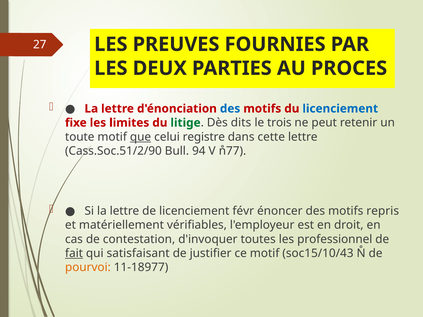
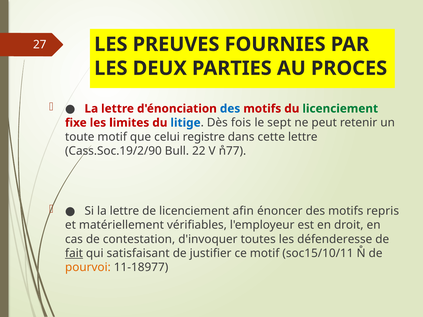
licenciement colour: blue -> green (340, 109)
litige colour: green -> blue (186, 123)
dits: dits -> fois (241, 123)
trois: trois -> sept (279, 123)
que underline: present -> none (141, 137)
Cass.Soc.51/2/90: Cass.Soc.51/2/90 -> Cass.Soc.19/2/90 (113, 151)
94: 94 -> 22 (199, 151)
févr: févr -> afin (243, 211)
professionnel: professionnel -> défenderesse (335, 239)
soc15/10/43: soc15/10/43 -> soc15/10/11 (318, 253)
